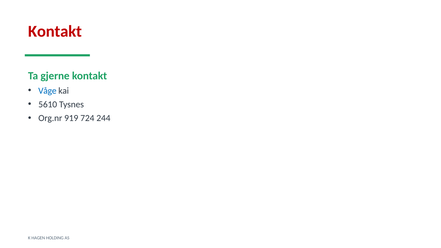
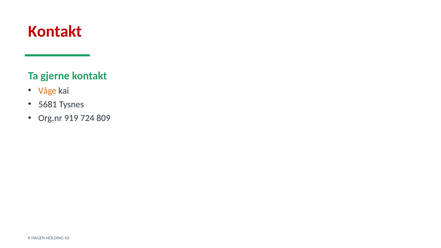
Våge colour: blue -> orange (47, 91)
5610: 5610 -> 5681 (48, 104)
244: 244 -> 809 (103, 118)
